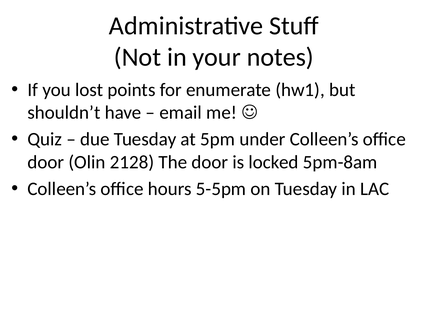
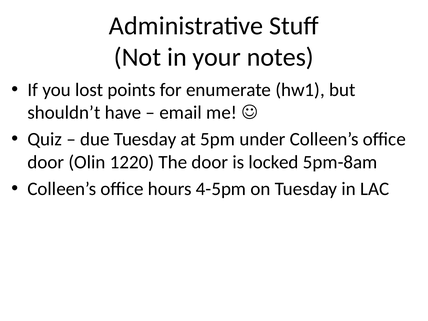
2128: 2128 -> 1220 (132, 162)
5-5pm: 5-5pm -> 4-5pm (221, 189)
